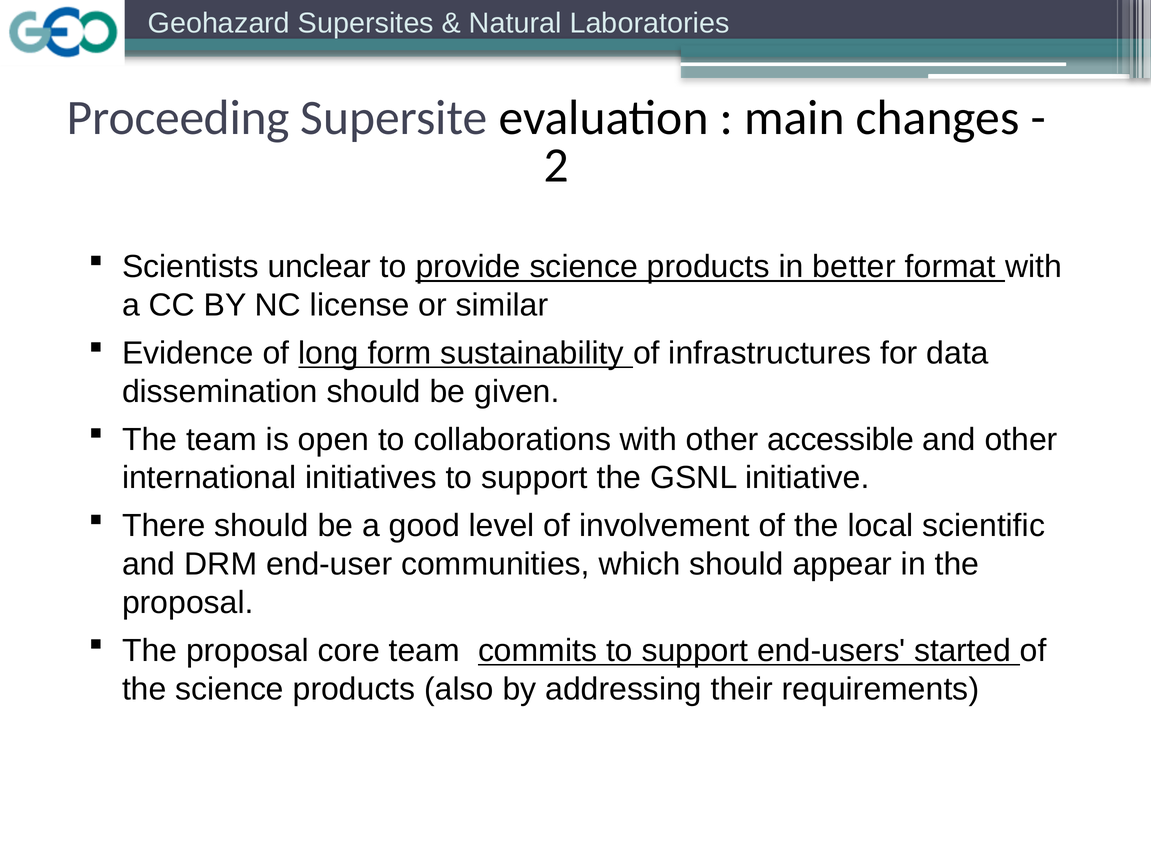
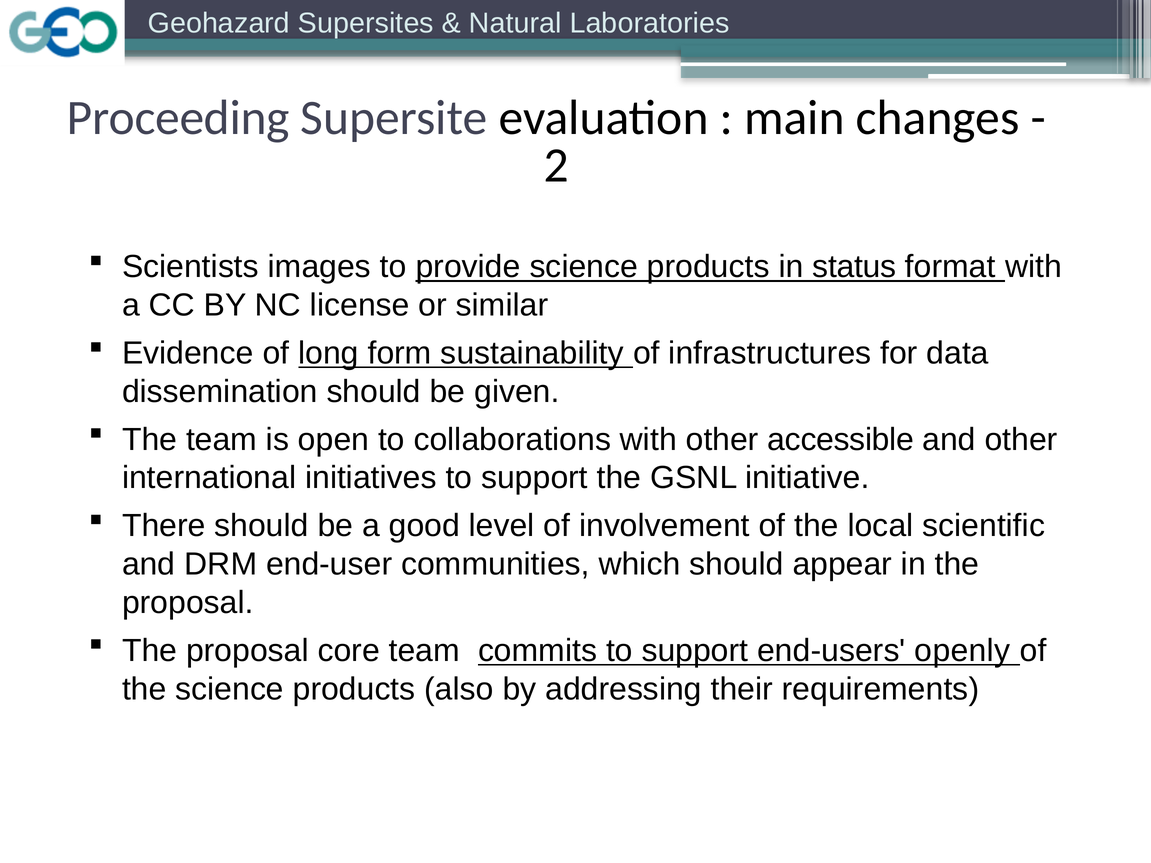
unclear: unclear -> images (319, 267)
better: better -> status (854, 267)
started: started -> openly (962, 651)
